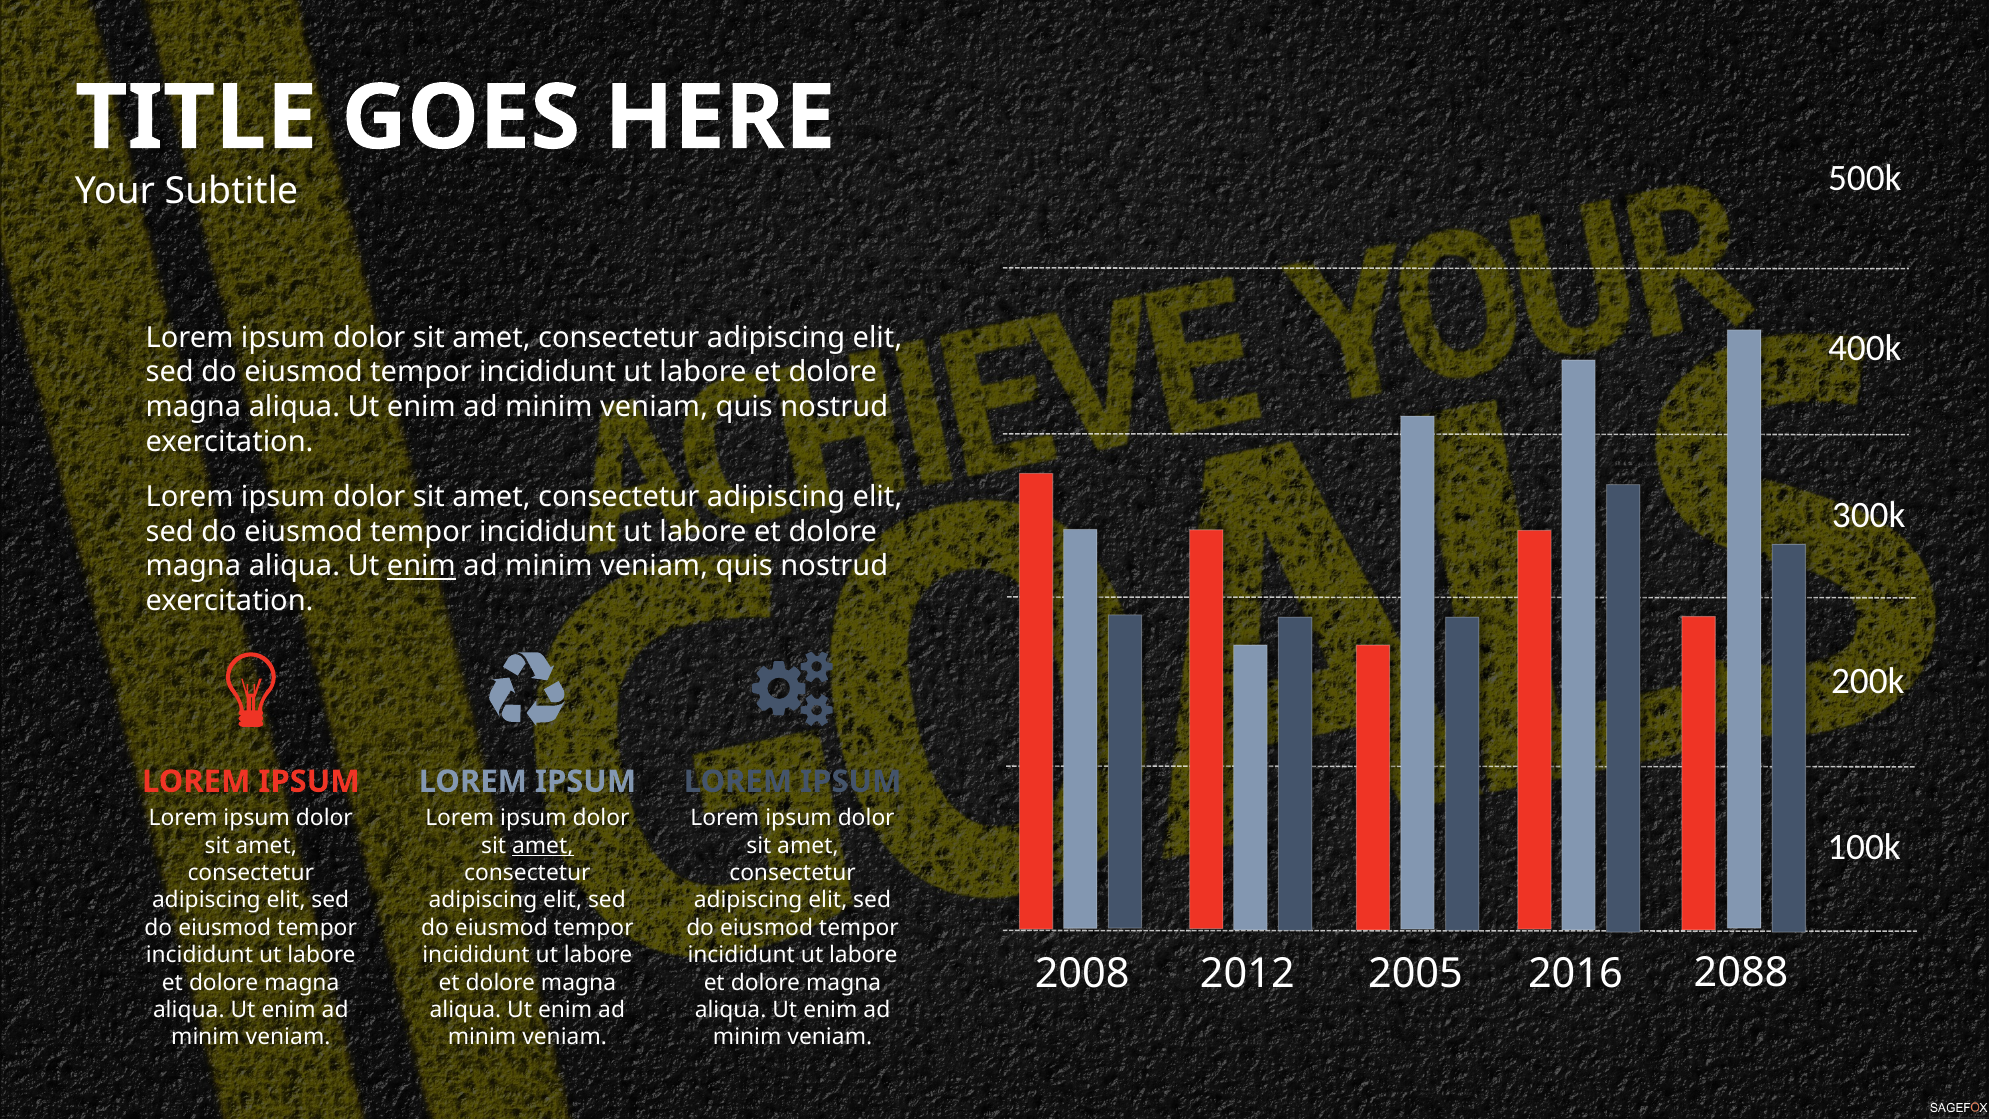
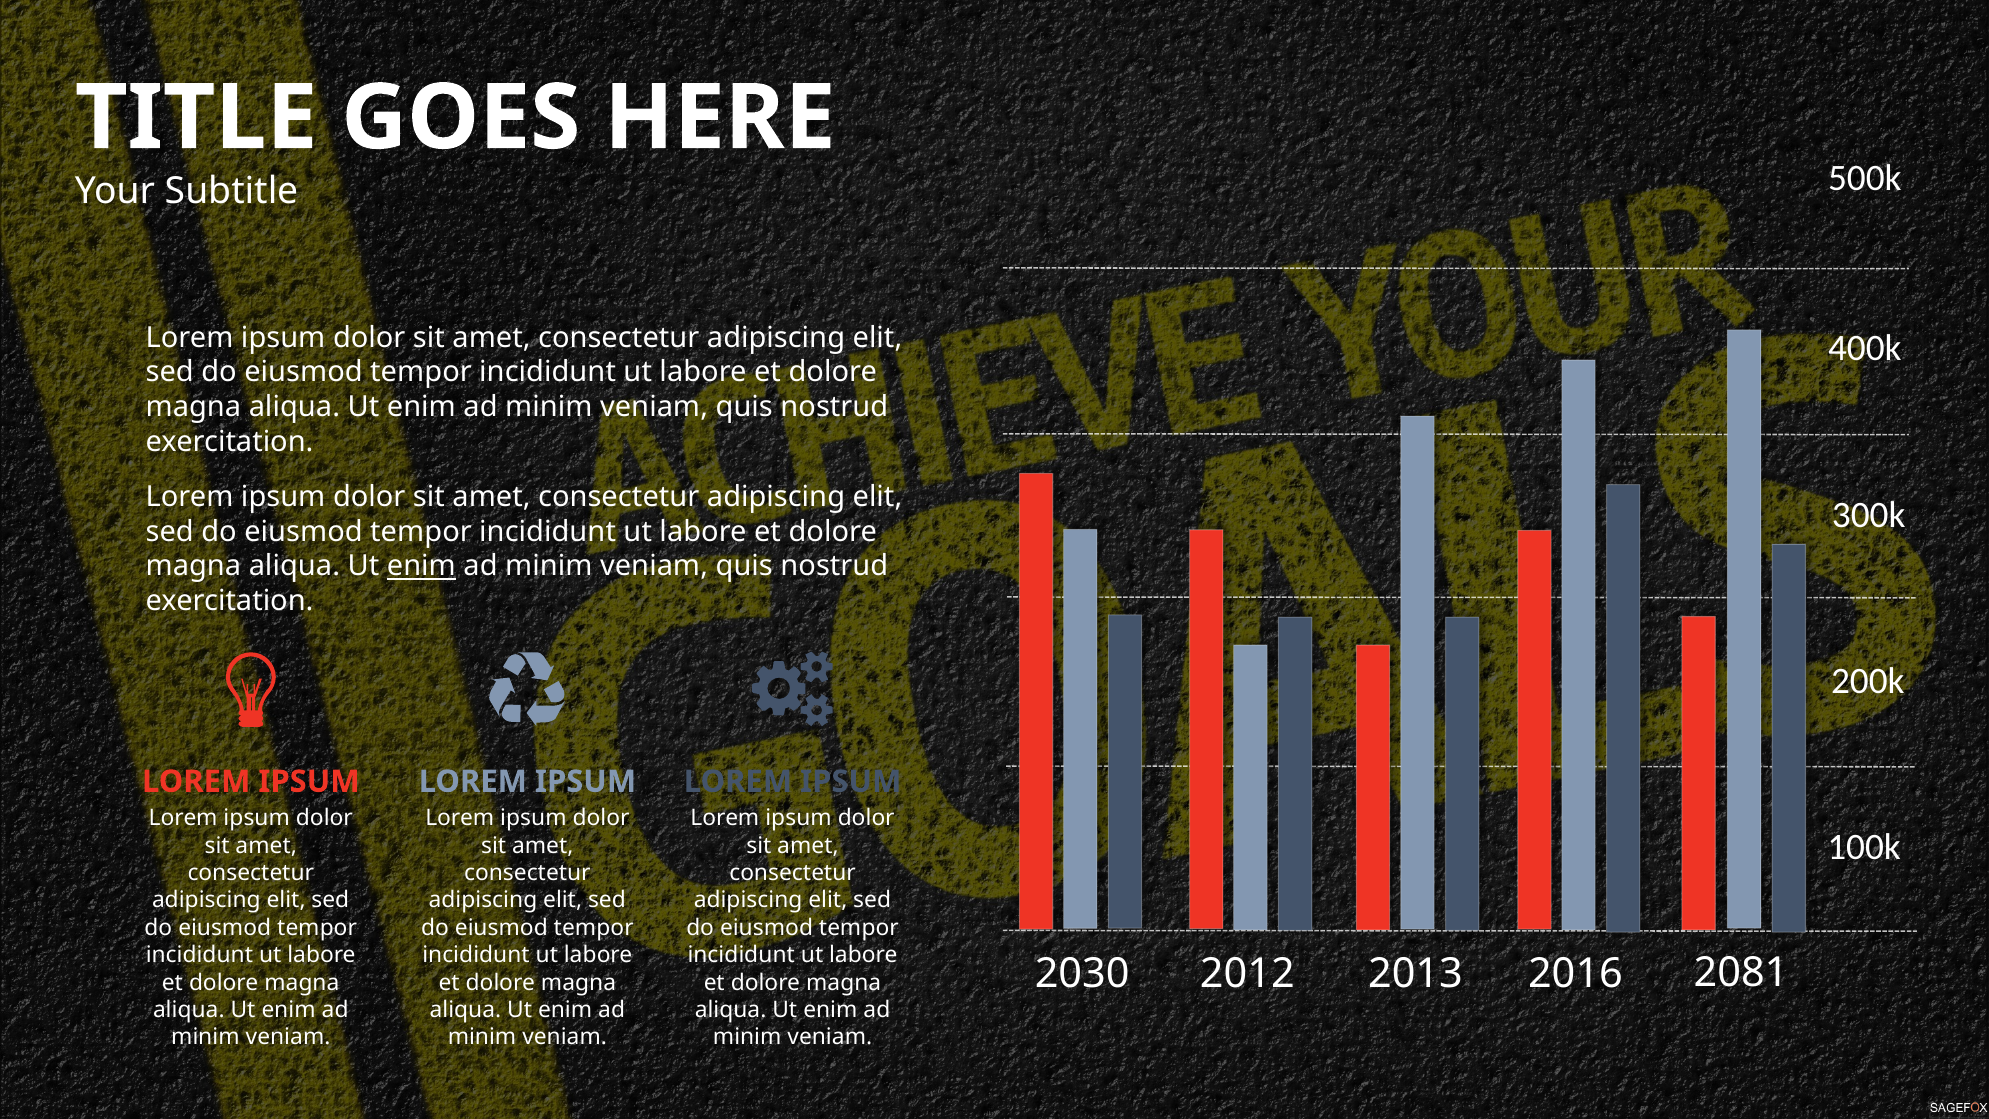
amet underline: present -> none (543, 846)
2008: 2008 -> 2030 (1082, 973)
2005: 2005 -> 2013 (1415, 973)
2088: 2088 -> 2081 (1741, 973)
